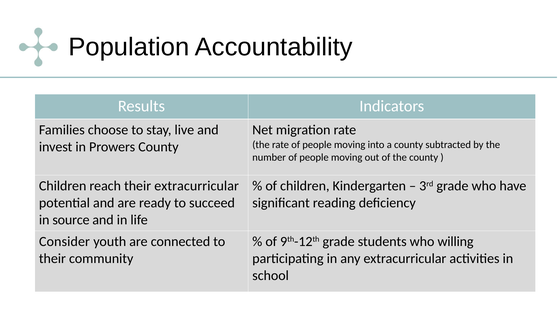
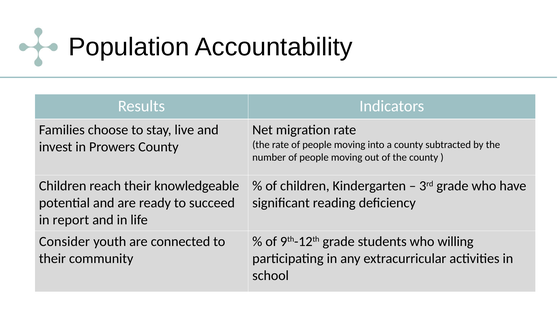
their extracurricular: extracurricular -> knowledgeable (197, 186)
source: source -> report (71, 220)
